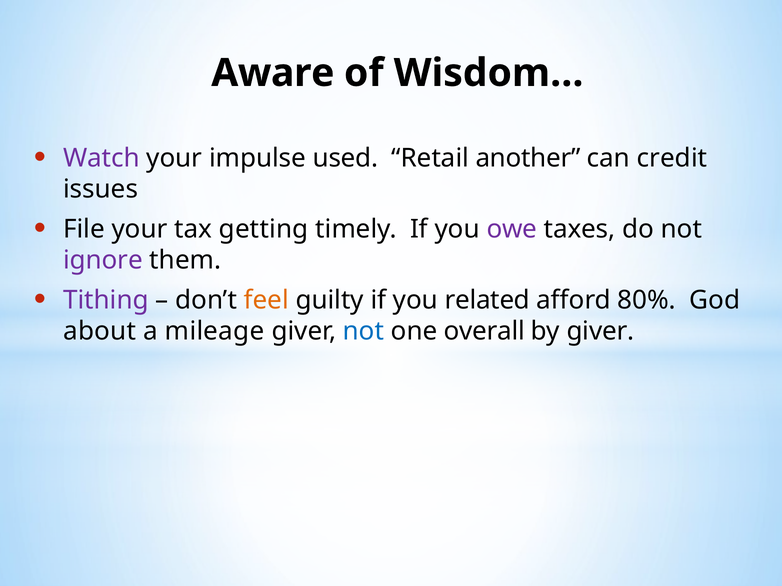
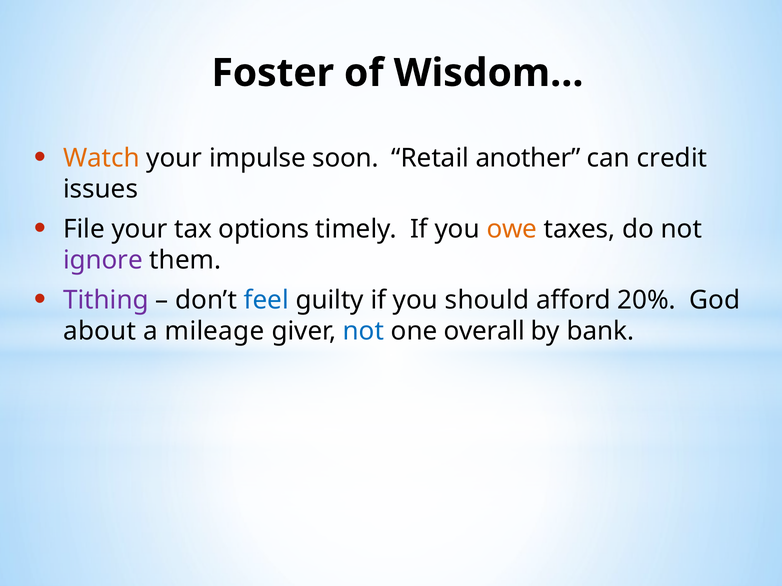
Aware: Aware -> Foster (273, 73)
Watch colour: purple -> orange (101, 158)
used: used -> soon (346, 158)
getting: getting -> options (264, 229)
owe colour: purple -> orange (512, 229)
feel colour: orange -> blue (266, 300)
related: related -> should (487, 300)
80%: 80% -> 20% (647, 300)
by giver: giver -> bank (600, 332)
